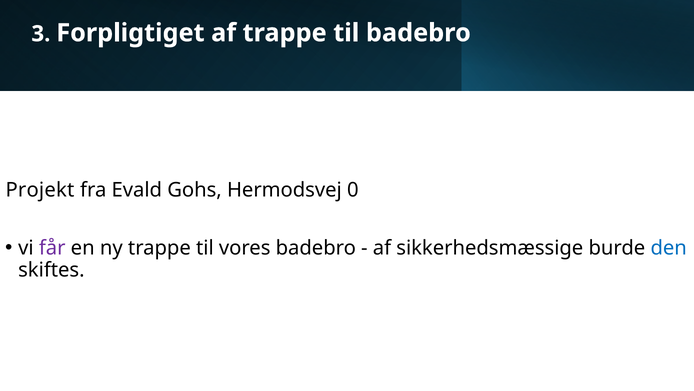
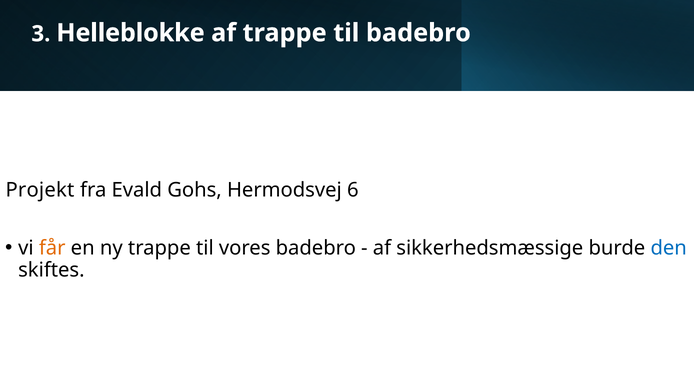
Forpligtiget: Forpligtiget -> Helleblokke (130, 33)
0: 0 -> 6 (353, 190)
får colour: purple -> orange (52, 248)
